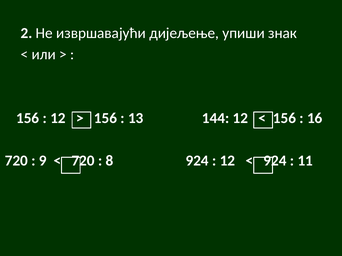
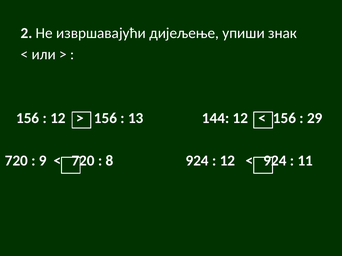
16: 16 -> 29 (315, 118)
